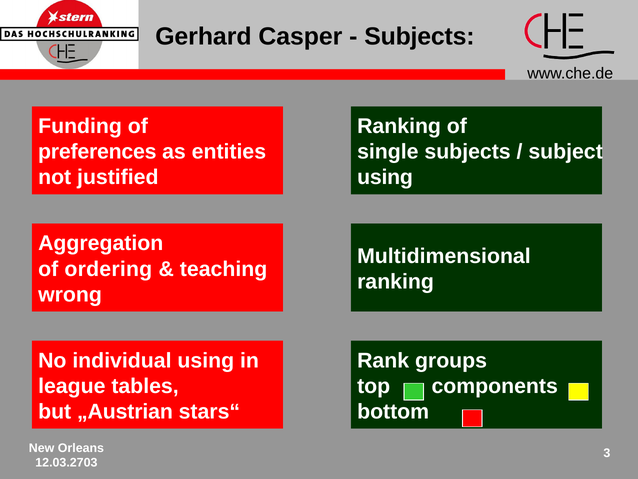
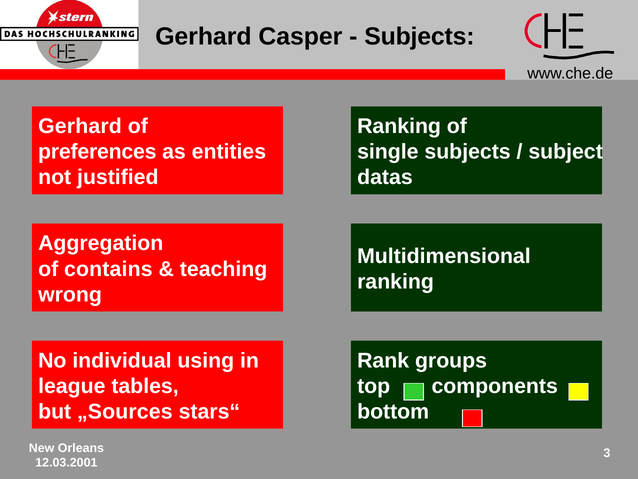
Funding: Funding -> Gerhard (80, 126)
using: using -> datas (385, 177)
ordering: ordering -> contains (108, 269)
„Austrian: „Austrian -> „Sources (125, 411)
12.03.2703: 12.03.2703 -> 12.03.2001 (66, 462)
